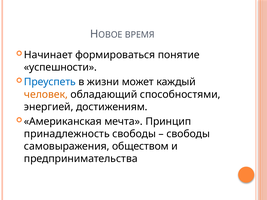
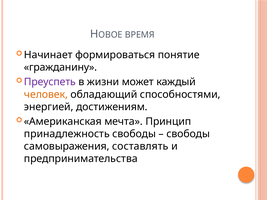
успешности: успешности -> гражданину (60, 67)
Преуспеть colour: blue -> purple (50, 82)
обществом: обществом -> составлять (140, 146)
